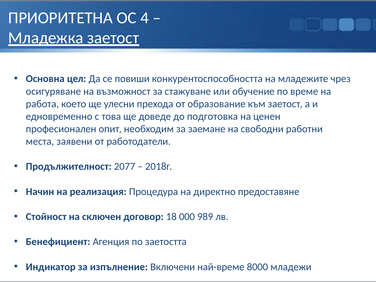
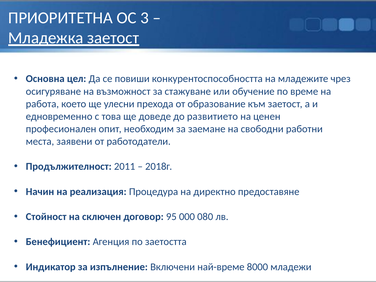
4: 4 -> 3 (145, 18)
подготовка: подготовка -> развитието (212, 116)
2077: 2077 -> 2011 (125, 167)
18: 18 -> 95 (171, 217)
989: 989 -> 080 (205, 217)
